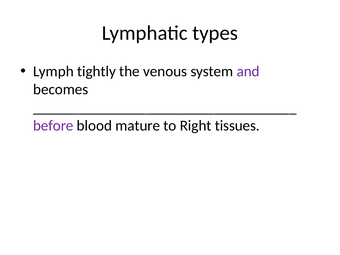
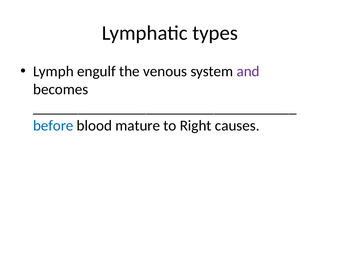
tightly: tightly -> engulf (96, 71)
before colour: purple -> blue (53, 126)
tissues: tissues -> causes (237, 126)
